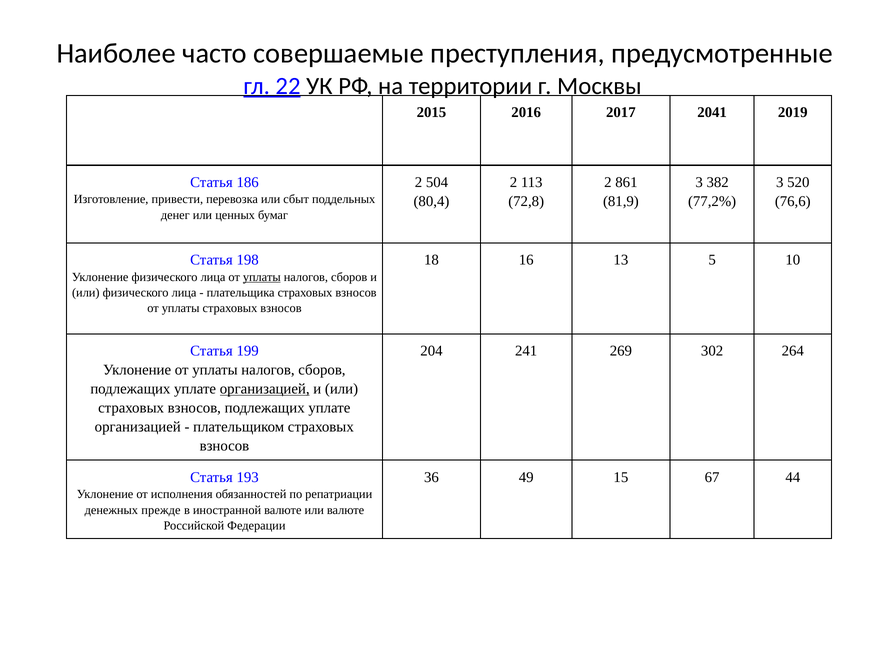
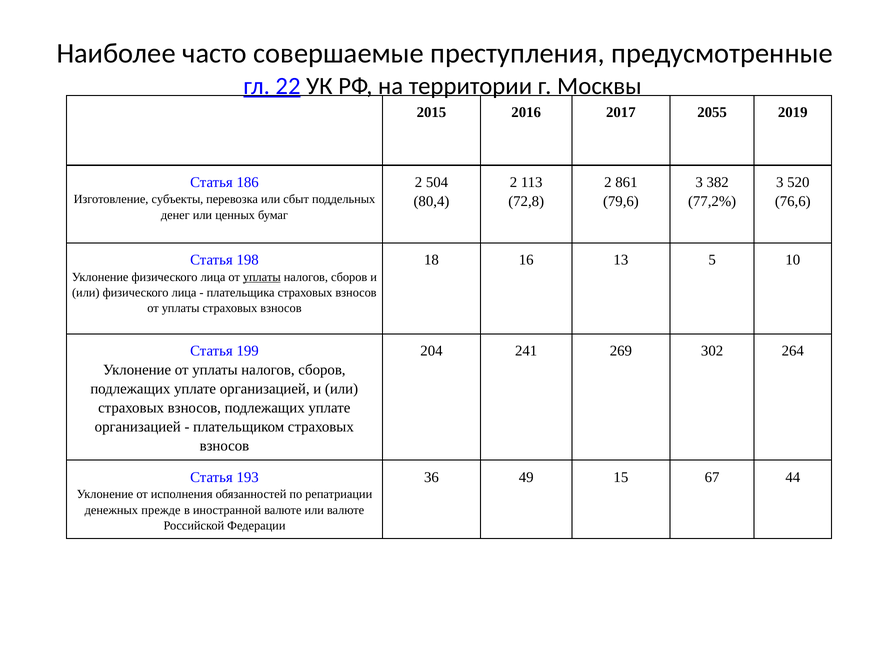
2041: 2041 -> 2055 (712, 113)
привести: привести -> субъекты (177, 199)
81,9: 81,9 -> 79,6 (621, 201)
организацией underline: present -> none (265, 389)
